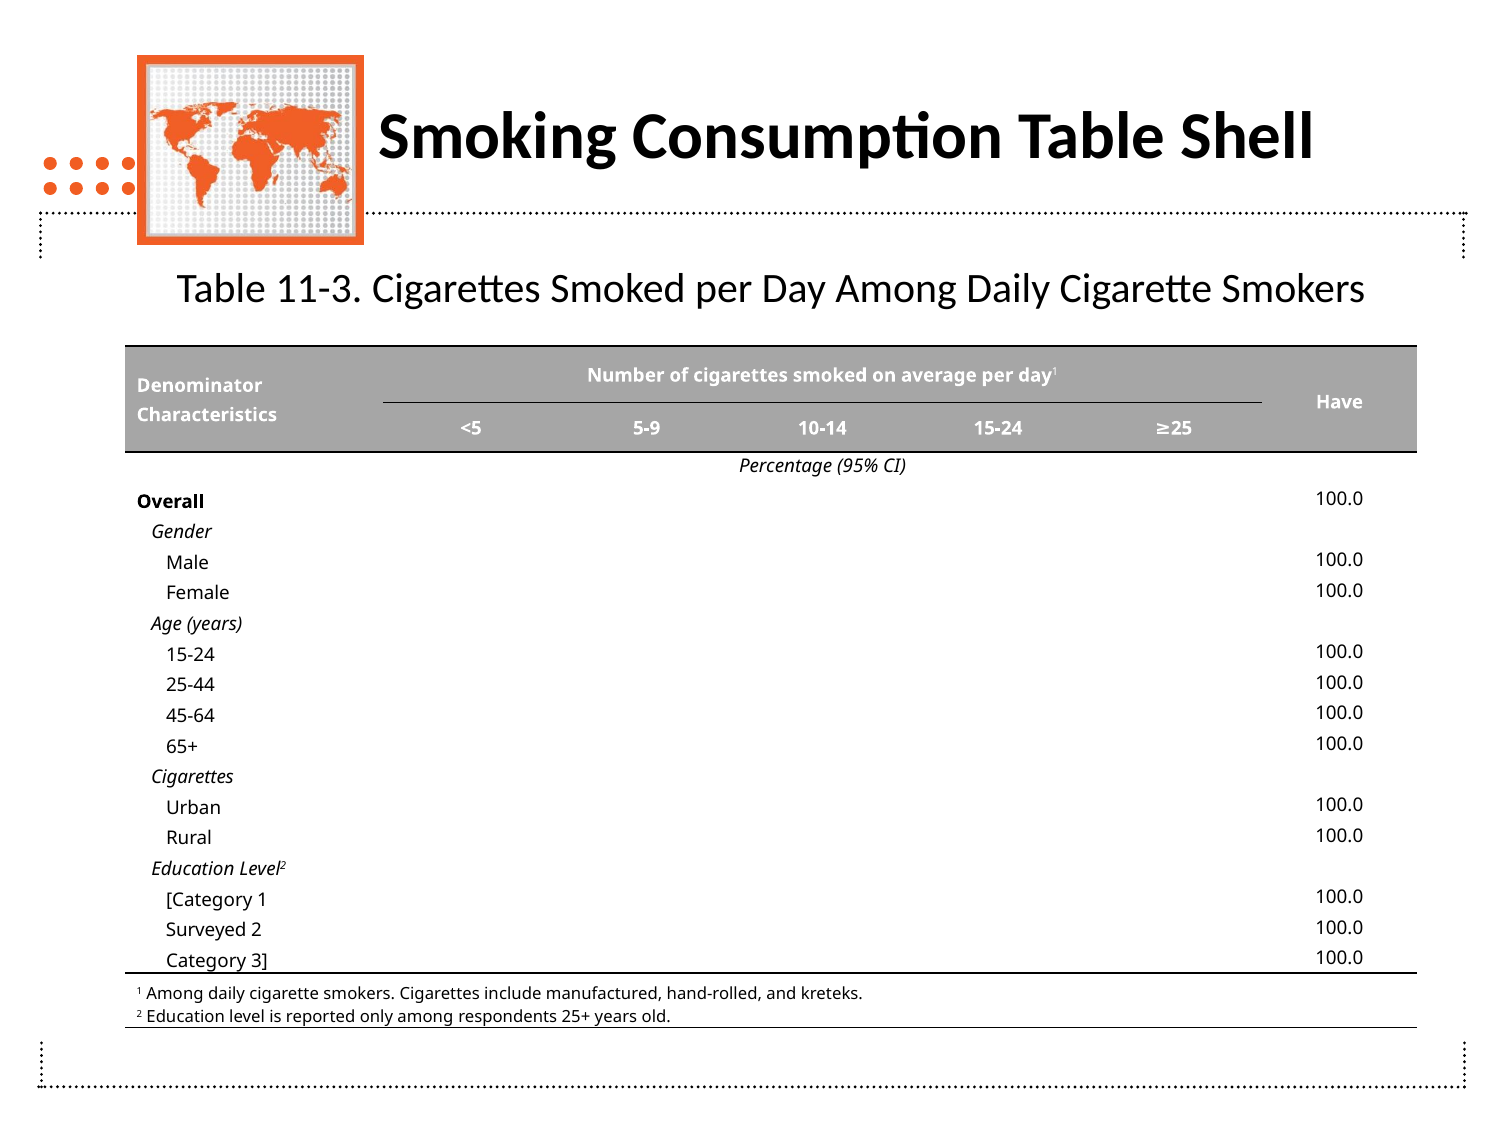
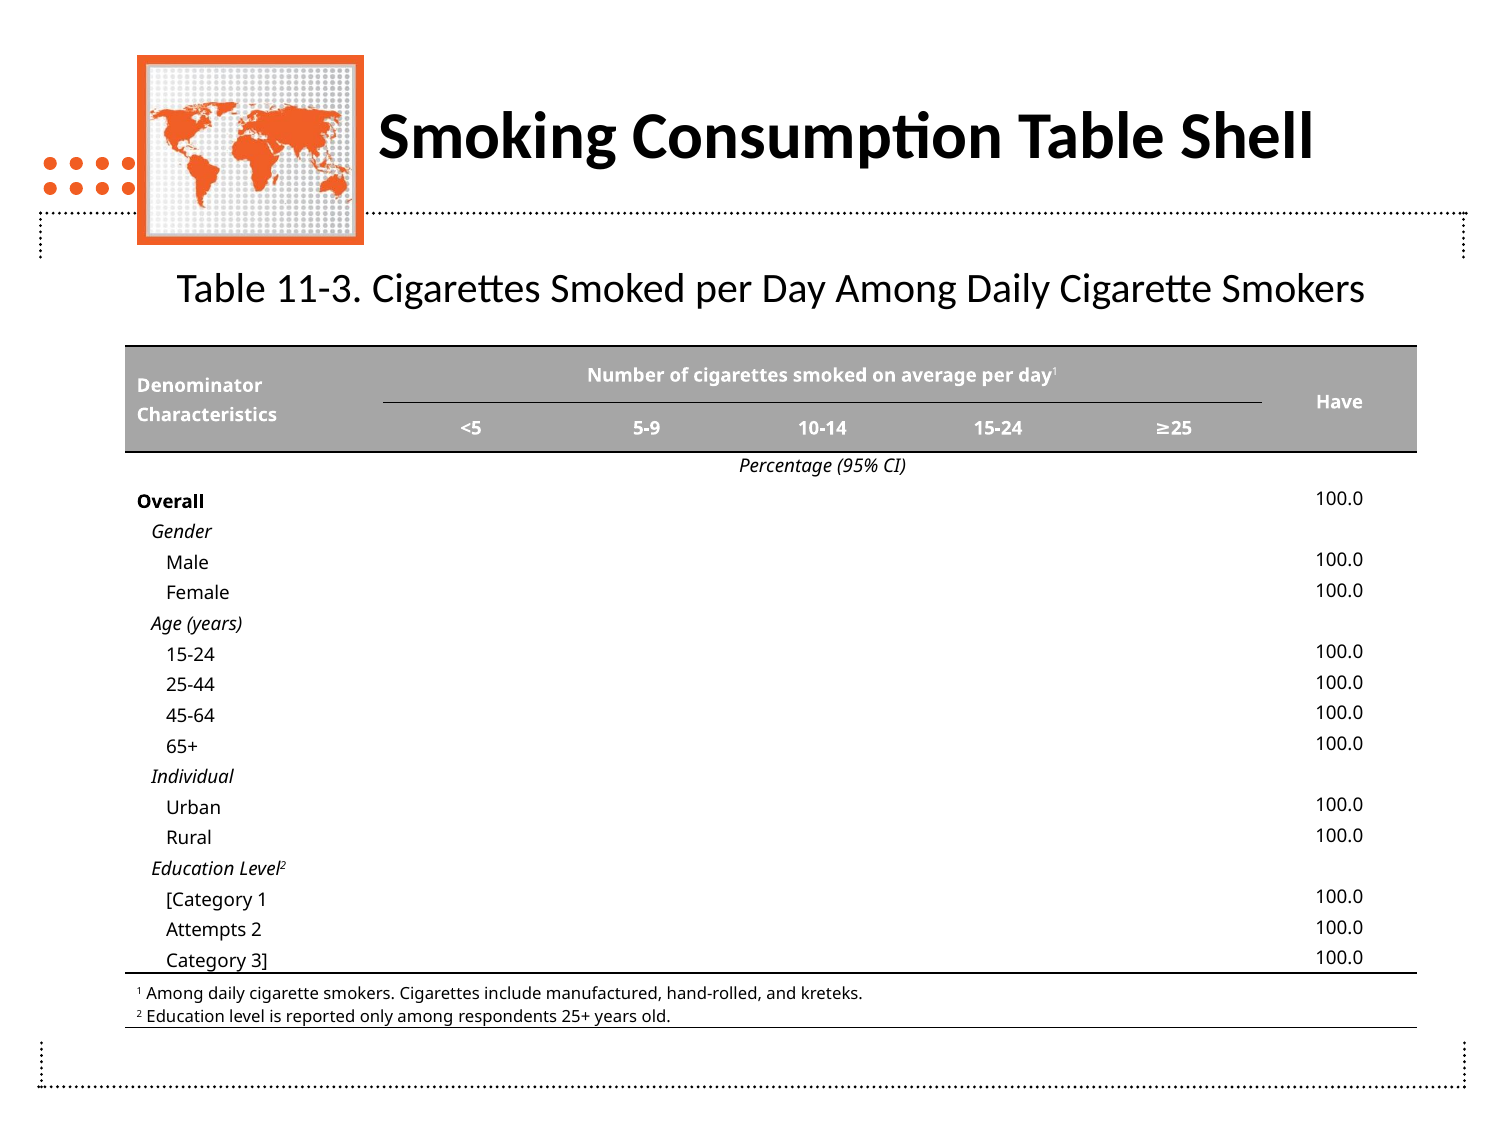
Cigarettes: Cigarettes -> Individual (192, 777)
Surveyed: Surveyed -> Attempts (206, 930)
